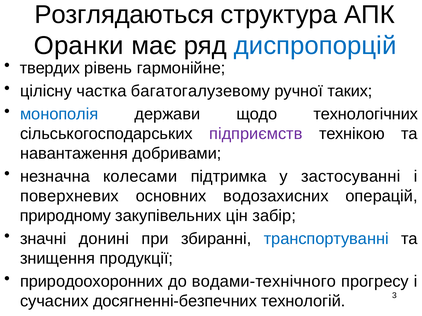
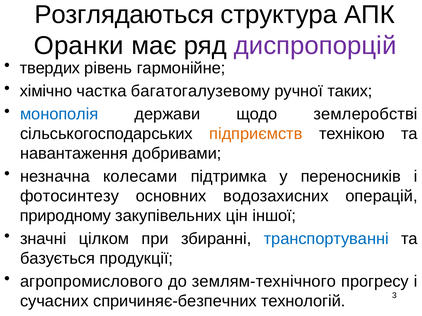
диспропорцій colour: blue -> purple (315, 46)
цілісну: цілісну -> хімічно (46, 91)
технологічних: технологічних -> землеробстві (366, 114)
підприємств colour: purple -> orange (256, 134)
застосуванні: застосуванні -> переносників (351, 177)
поверхневих: поверхневих -> фотосинтезу (69, 196)
забір: забір -> іншої (274, 216)
донині: донині -> цілком (104, 239)
знищення: знищення -> базується (58, 259)
природоохоронних: природоохоронних -> агропромислового (91, 282)
водами-технічного: водами-технічного -> землям-технічного (264, 282)
досягненні-безпечних: досягненні-безпечних -> спричиняє-безпечних (175, 302)
